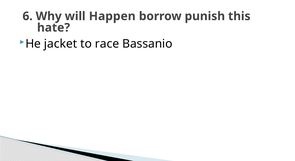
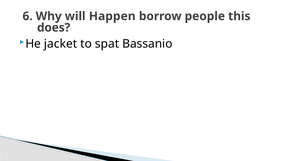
punish: punish -> people (205, 16)
hate: hate -> does (54, 28)
race: race -> spat (107, 44)
